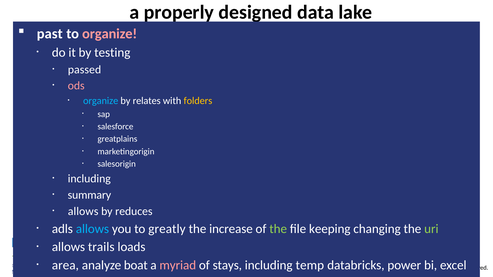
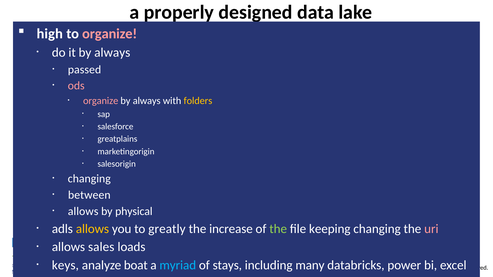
past: past -> high (50, 34)
it by testing: testing -> always (112, 53)
organize colour: light blue -> pink (101, 101)
relates: relates -> always (147, 101)
including: including -> changing (89, 179)
summary: summary -> between (89, 195)
reduces: reduces -> physical (134, 212)
allows colour: light blue -> yellow (92, 229)
uri colour: light green -> pink (431, 229)
trails: trails -> sales (101, 247)
area: area -> keys (65, 266)
myriad colour: pink -> light blue (178, 266)
temp: temp -> many (310, 266)
